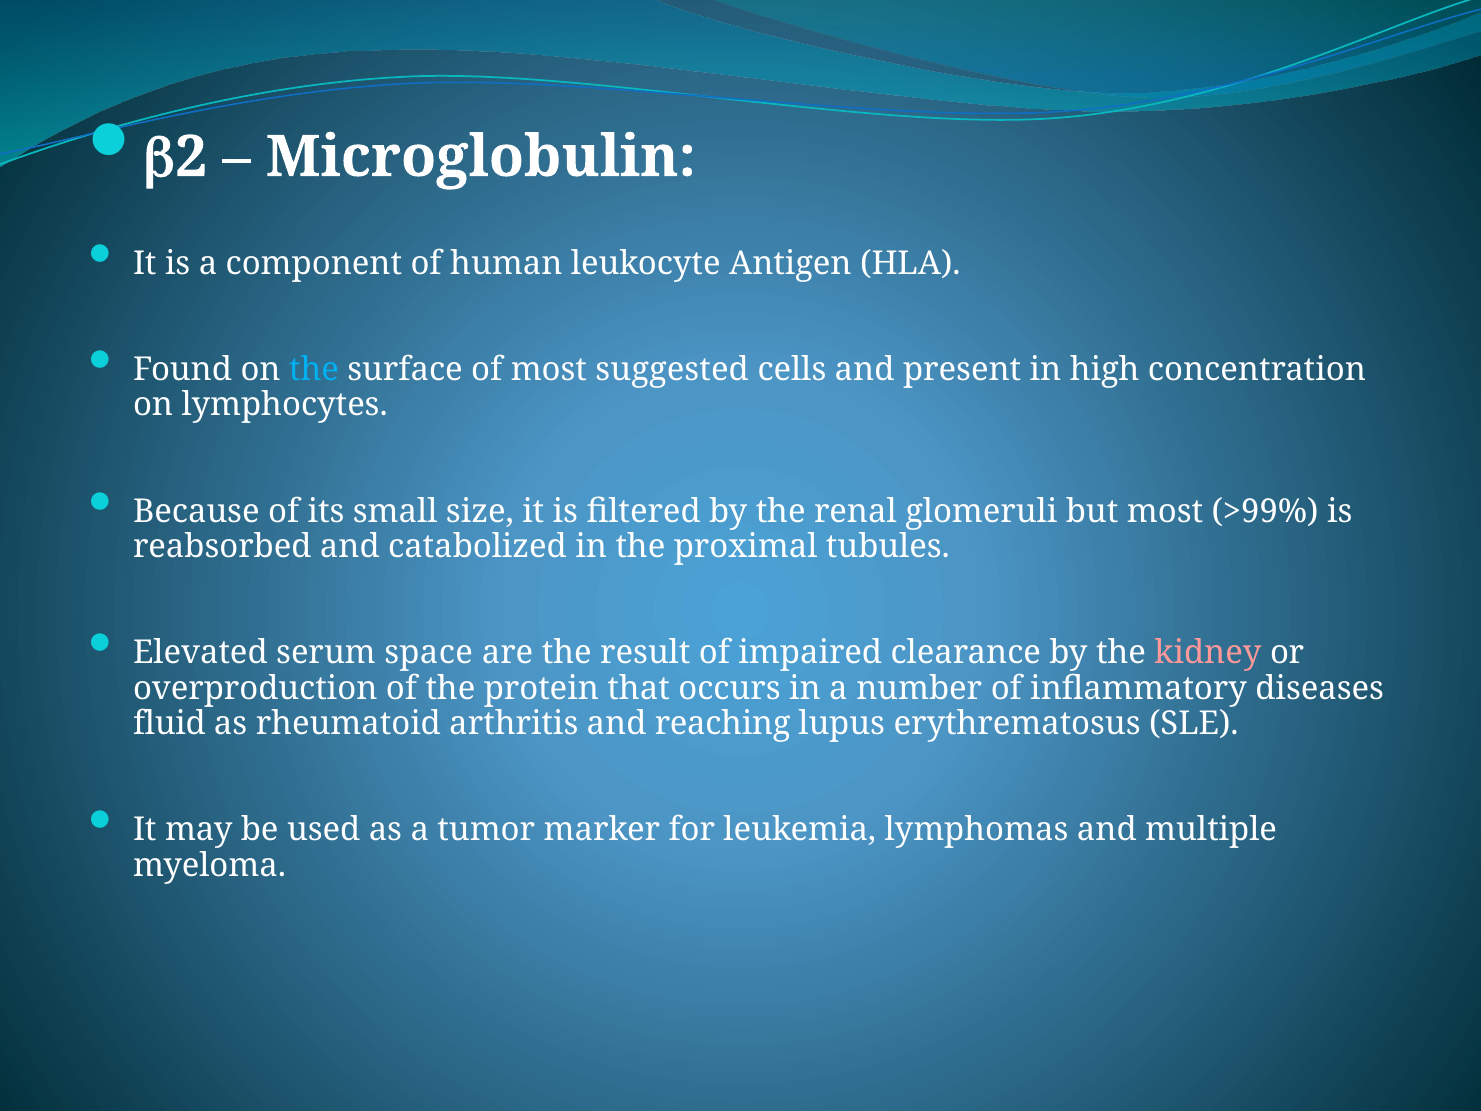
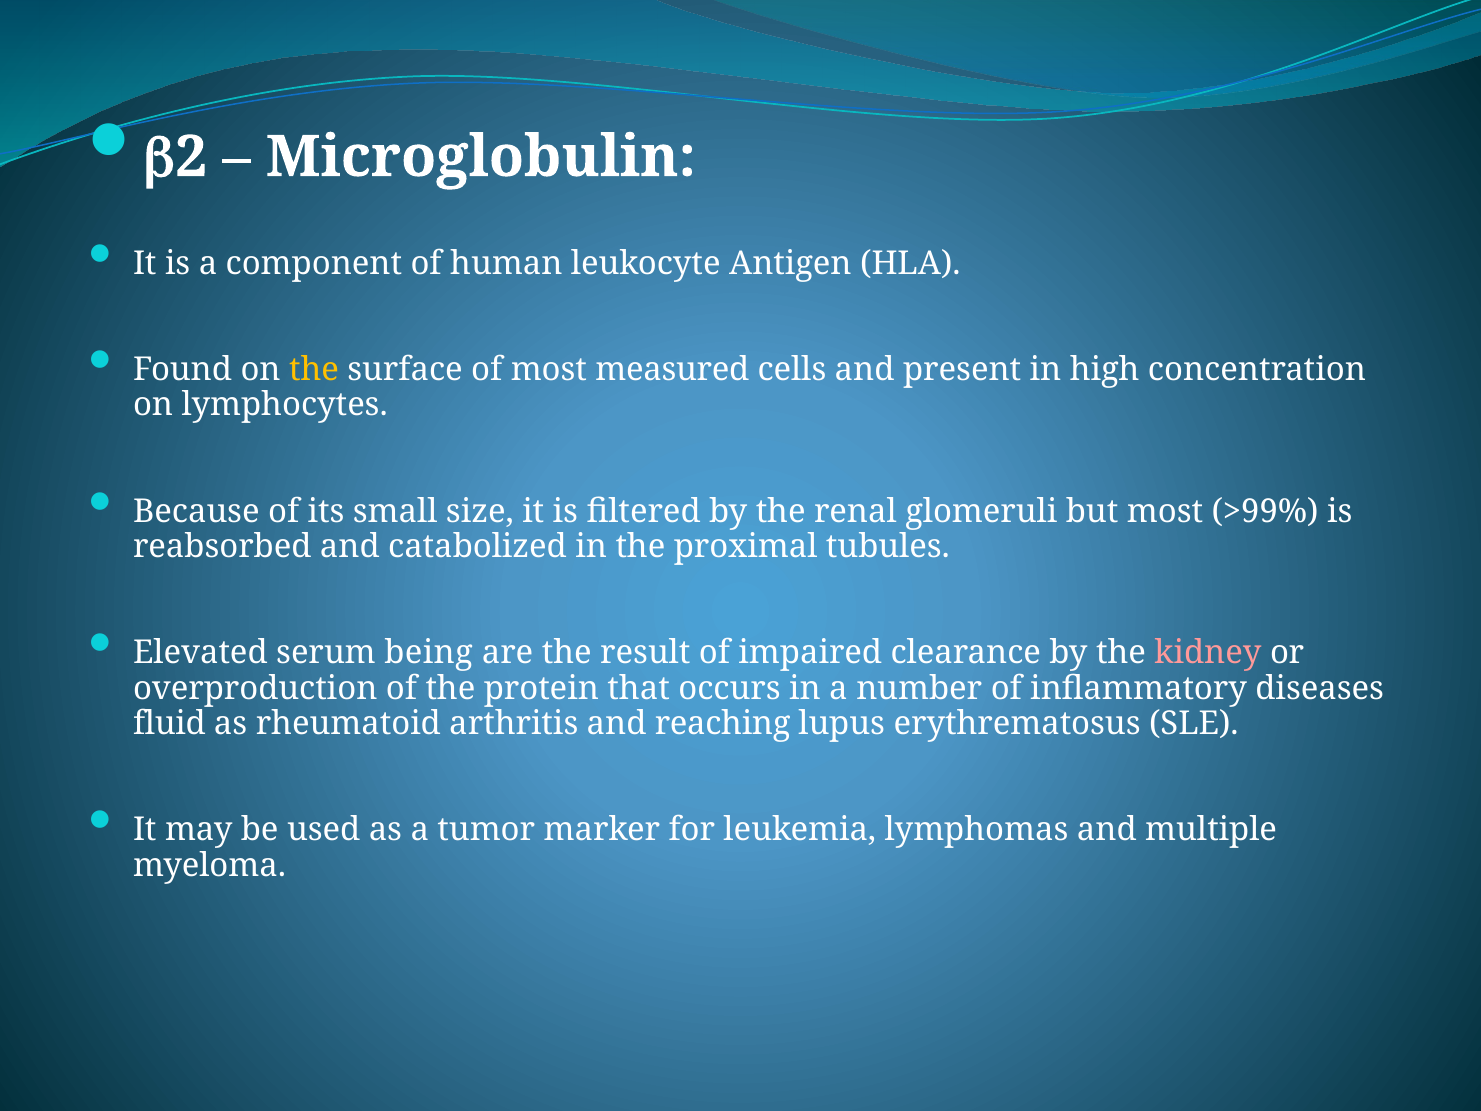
the colour: light blue -> yellow (314, 370)
suggested: suggested -> measured (672, 370)
space: space -> being (429, 653)
